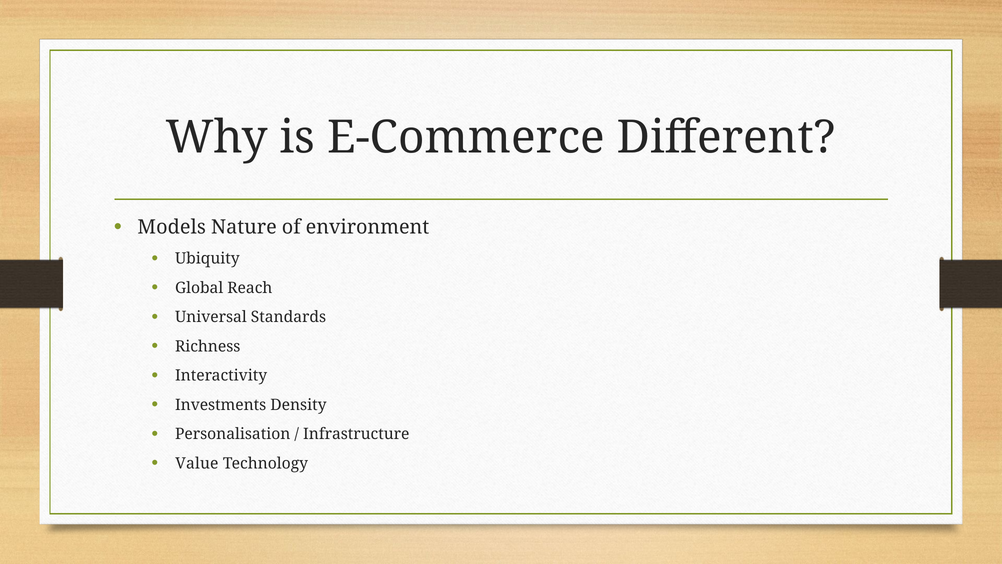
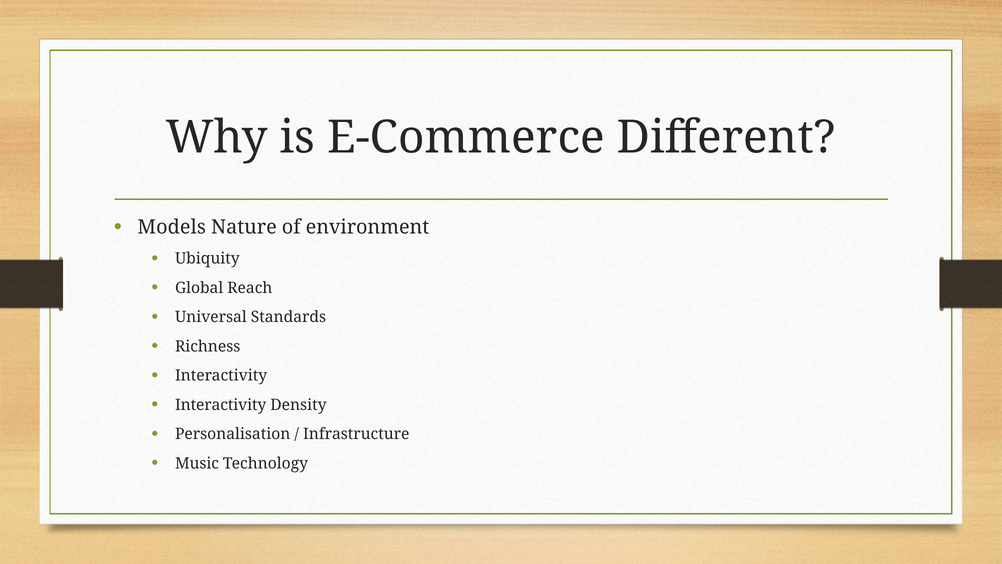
Investments: Investments -> Interactivity (221, 405)
Value: Value -> Music (197, 463)
